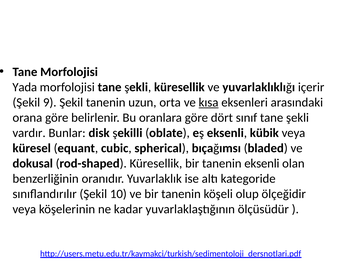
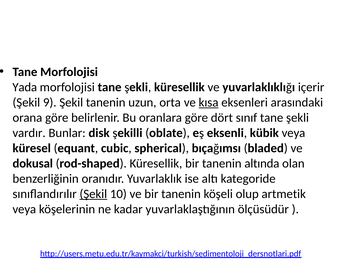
tanenin eksenli: eksenli -> altında (262, 163)
Şekil underline: none -> present (93, 194)
ölçeğidir: ölçeğidir -> artmetik (284, 194)
